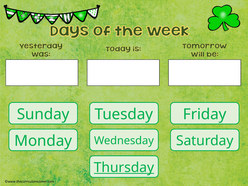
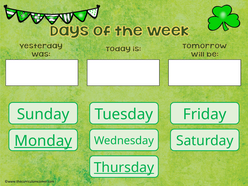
Monday underline: none -> present (43, 141)
